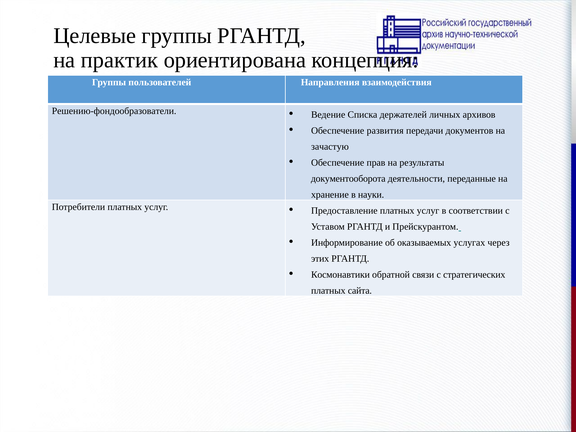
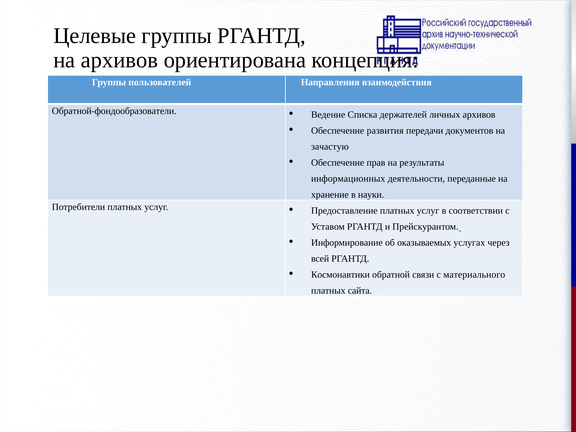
на практик: практик -> архивов (119, 60)
Решению-фондообразователи: Решению-фондообразователи -> Обратной-фондообразователи (114, 111)
документооборота: документооборота -> информационных (348, 179)
этих: этих -> всей (320, 259)
стратегических: стратегических -> материального (474, 275)
